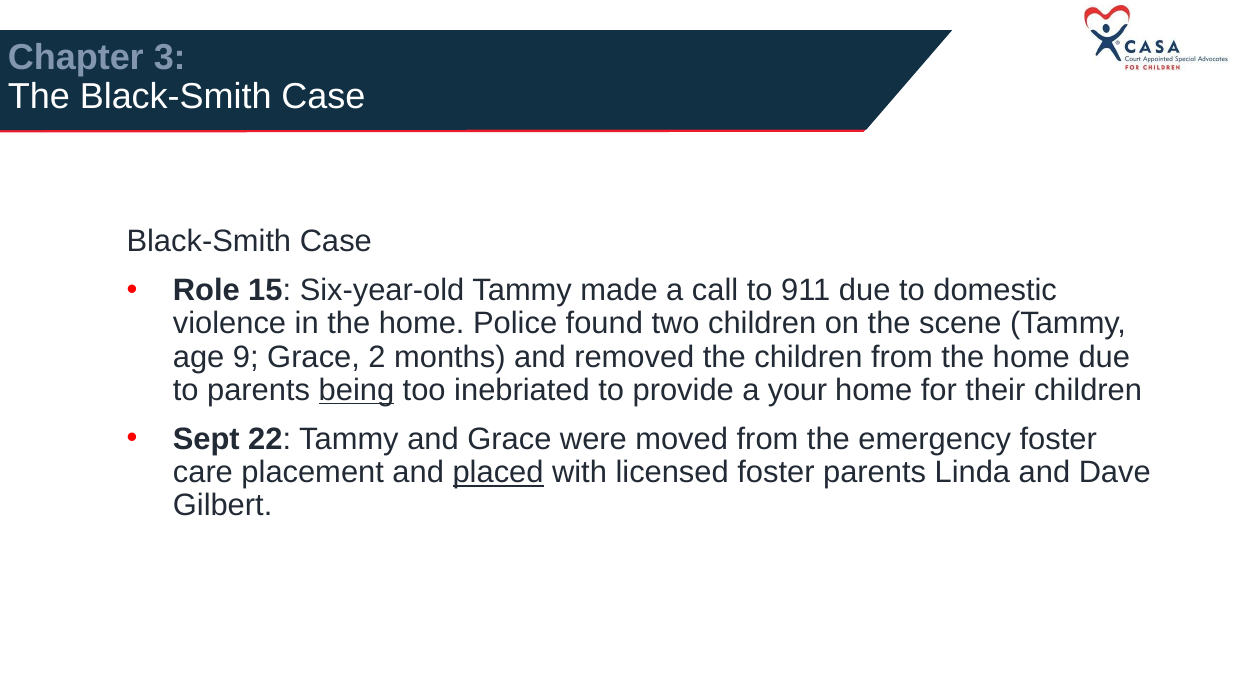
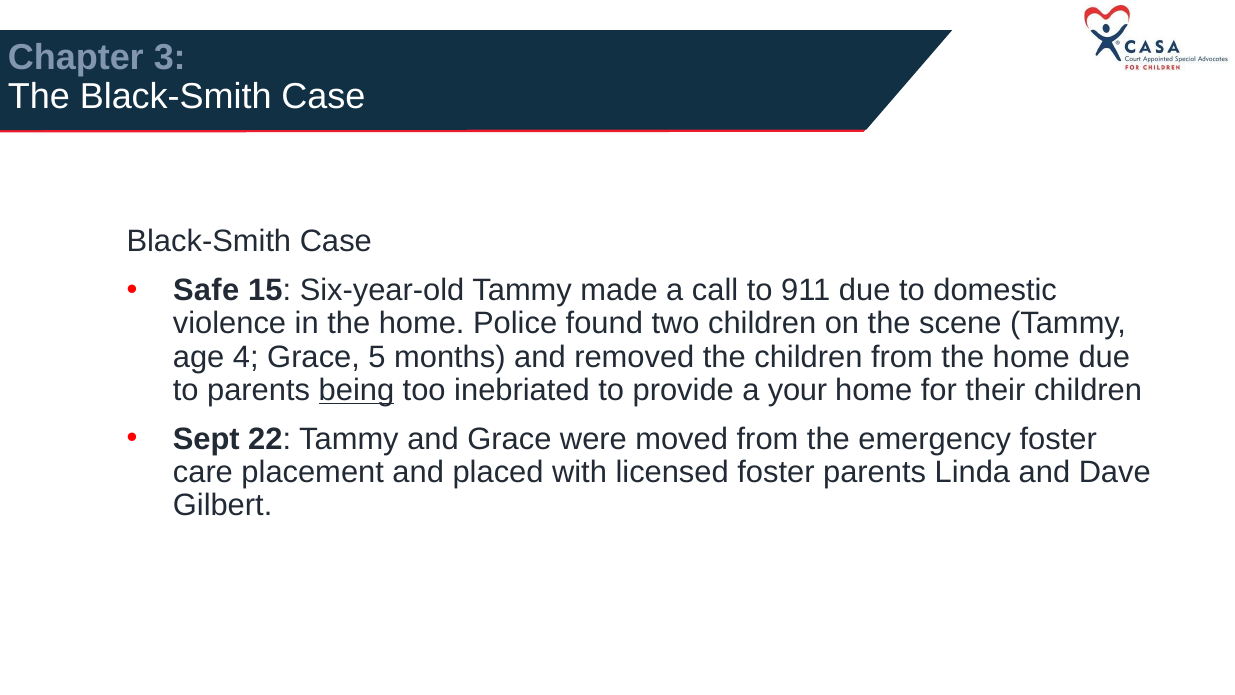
Role: Role -> Safe (206, 290)
9: 9 -> 4 (246, 357)
2: 2 -> 5 (377, 357)
placed underline: present -> none (498, 472)
